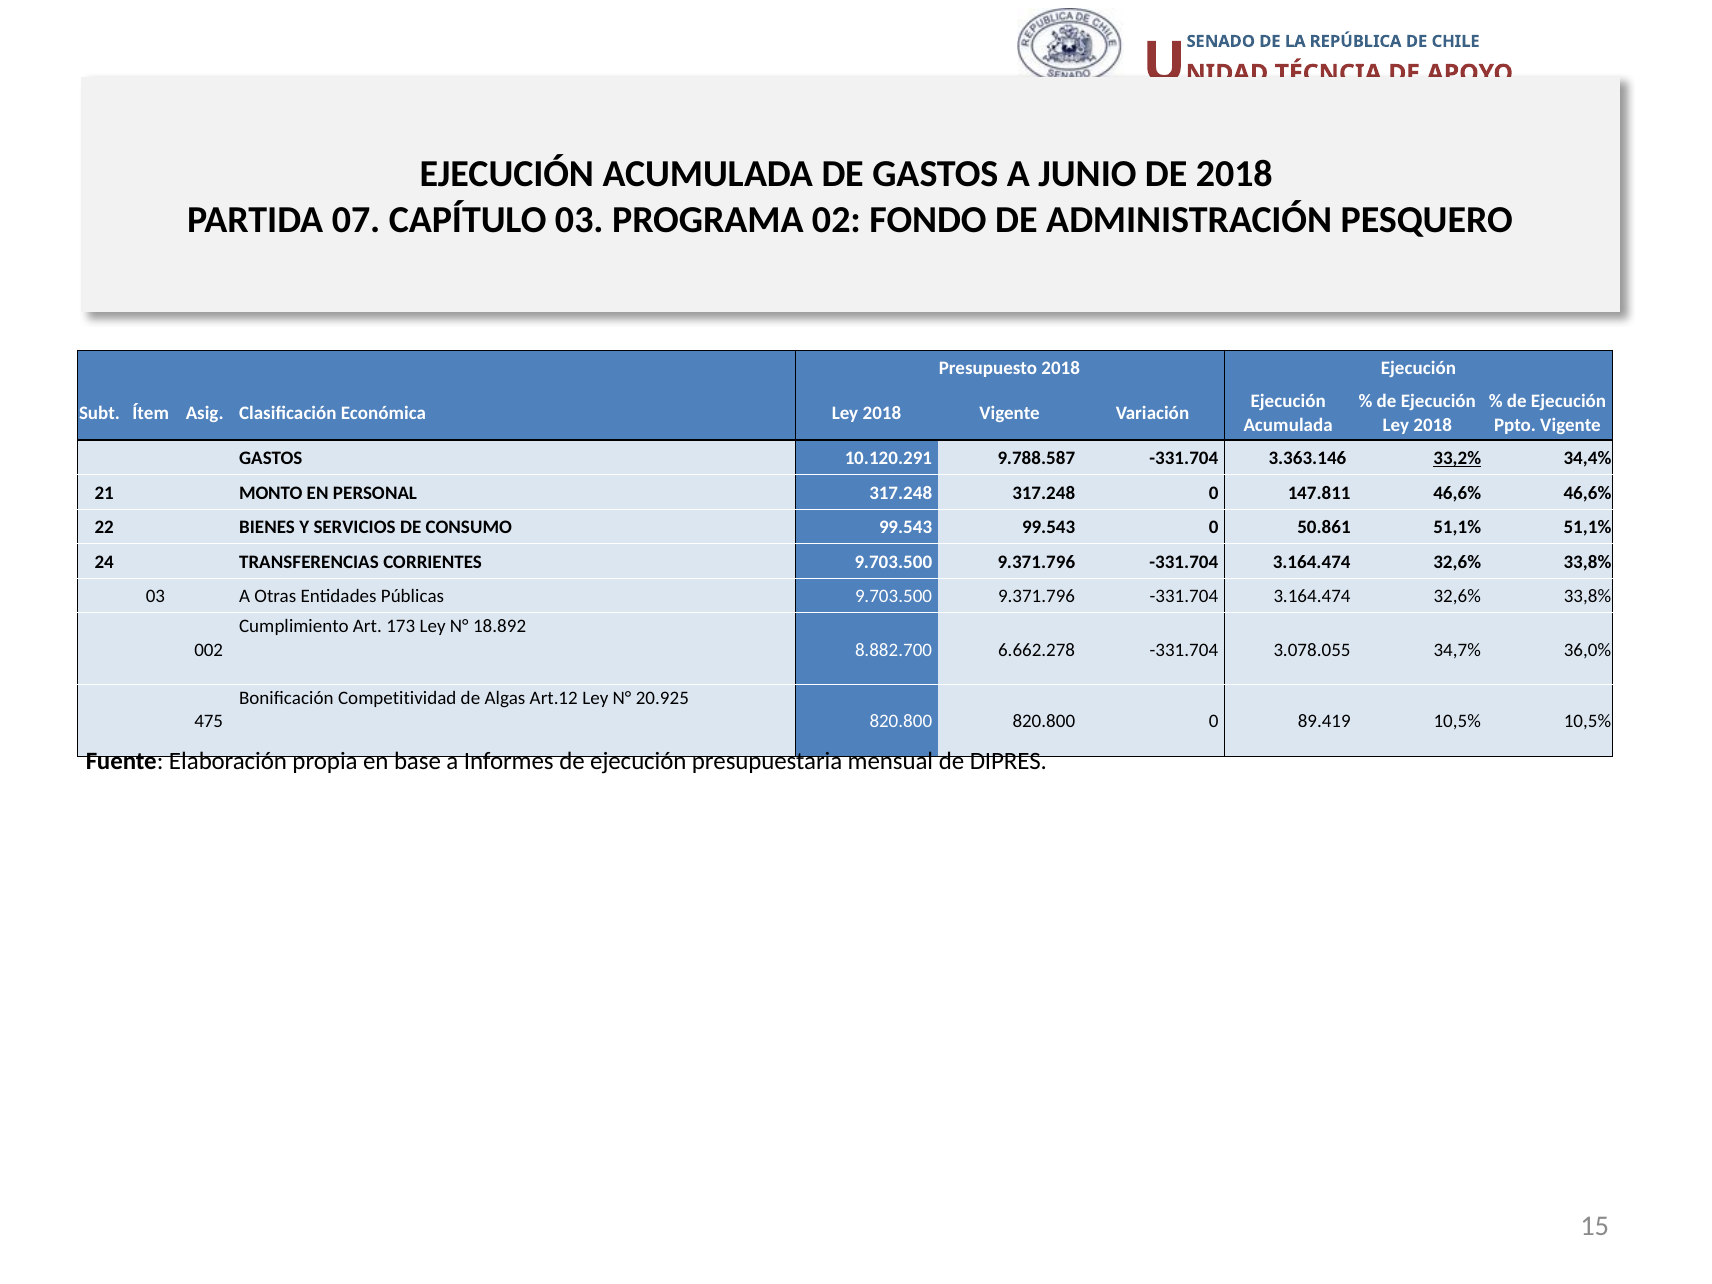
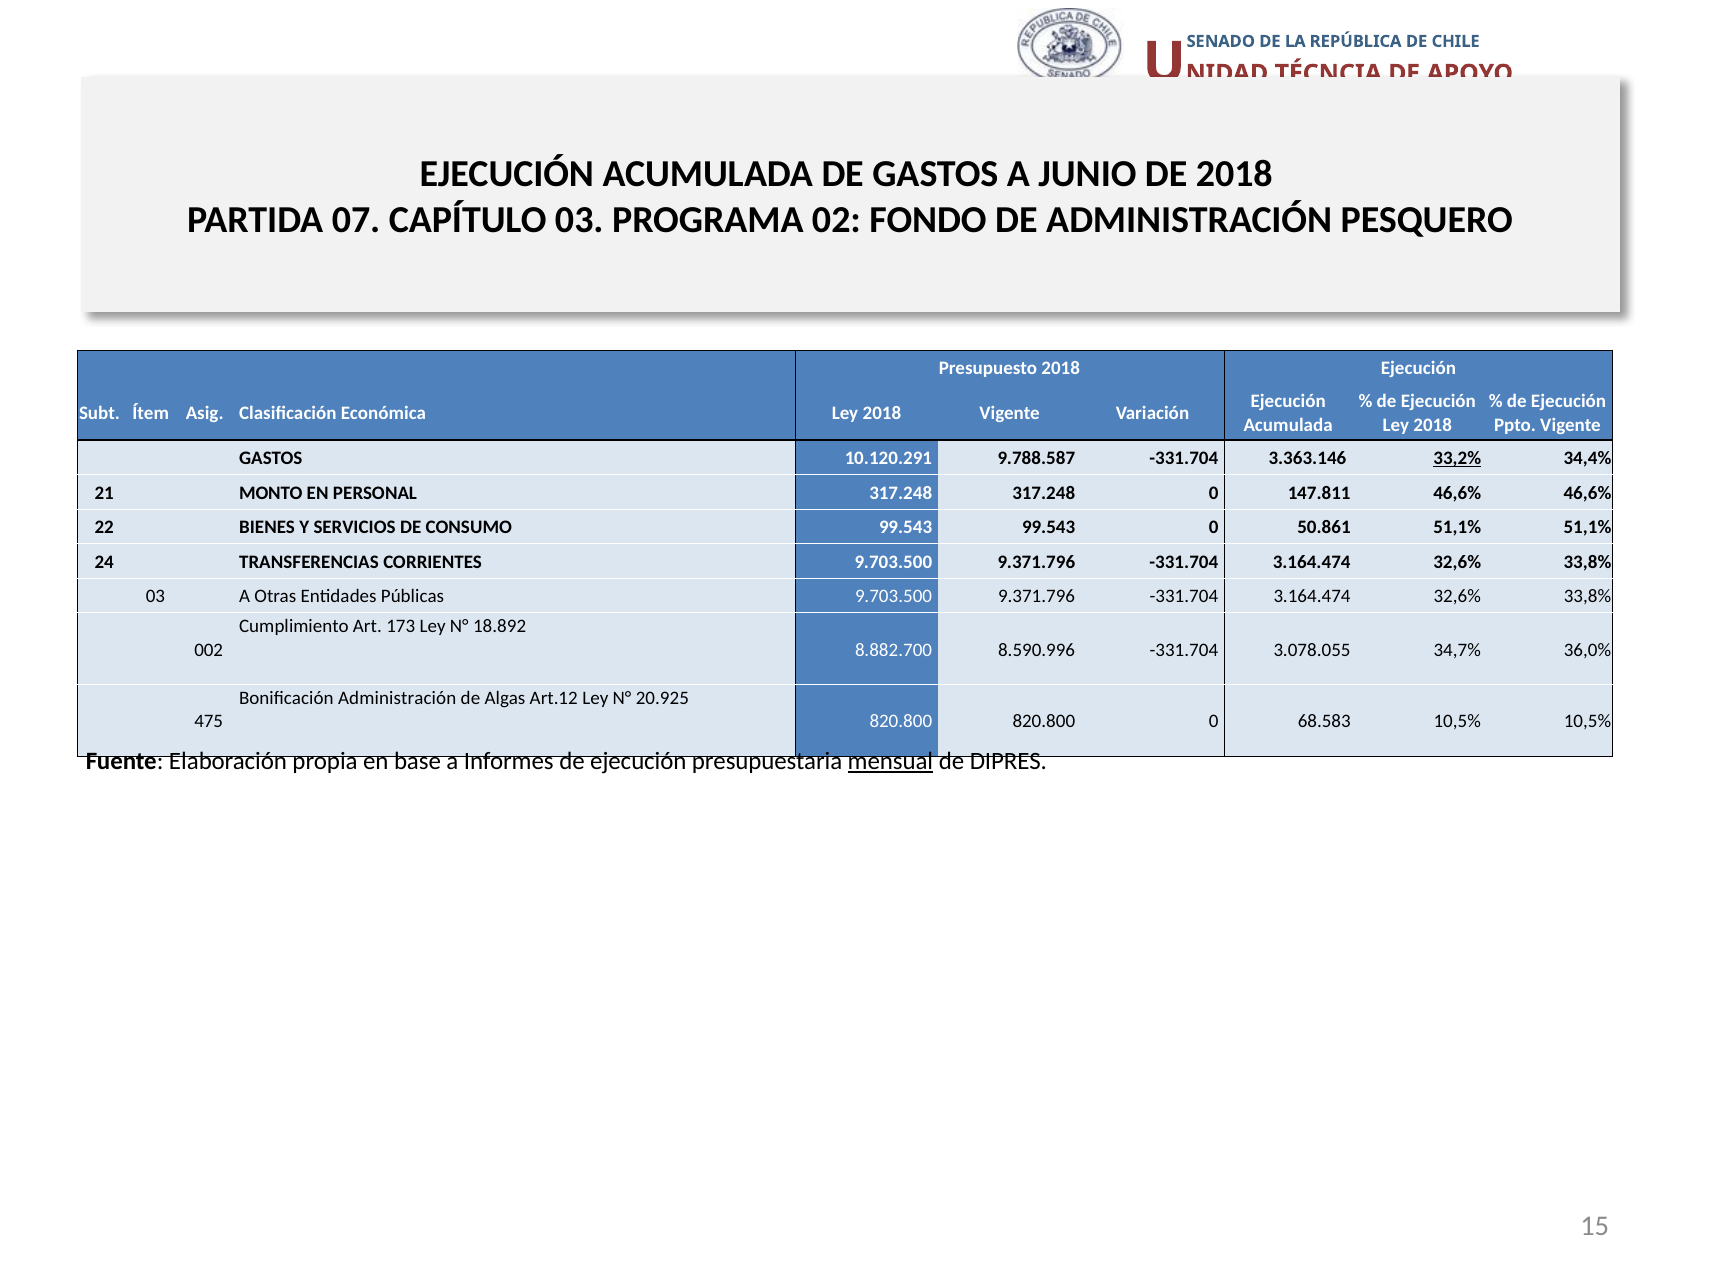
6.662.278: 6.662.278 -> 8.590.996 (1037, 650)
Bonificación Competitividad: Competitividad -> Administración (397, 698)
89.419: 89.419 -> 68.583 (1324, 721)
mensual underline: none -> present (890, 761)
